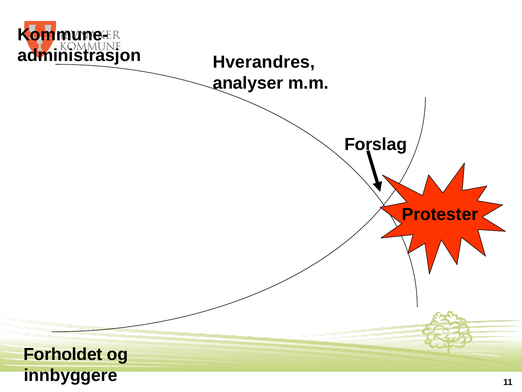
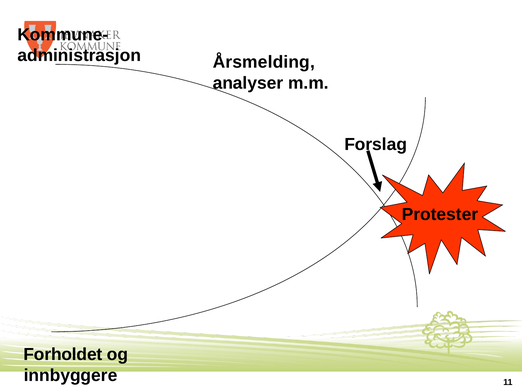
Hverandres: Hverandres -> Årsmelding (264, 62)
